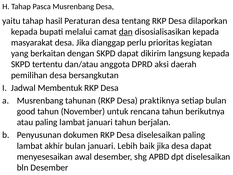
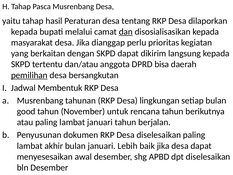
aksi: aksi -> bisa (162, 64)
pemilihan underline: none -> present (29, 75)
praktiknya: praktiknya -> lingkungan (160, 100)
